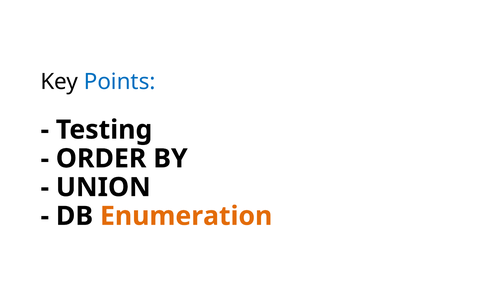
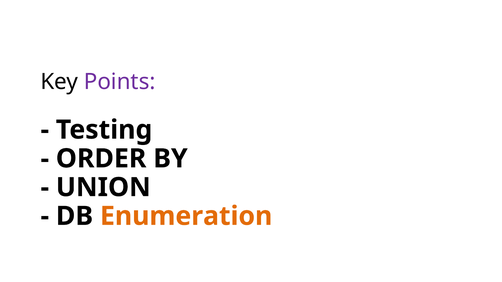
Points colour: blue -> purple (120, 82)
